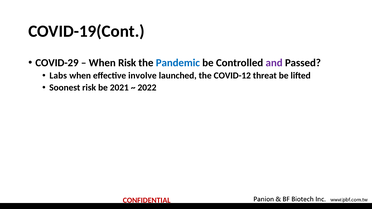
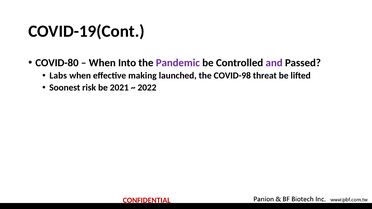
COVID-29: COVID-29 -> COVID-80 (57, 63)
When Risk: Risk -> Into (127, 63)
Pandemic colour: blue -> purple (178, 63)
involve: involve -> making (142, 76)
COVID-12: COVID-12 -> COVID-98 (232, 76)
